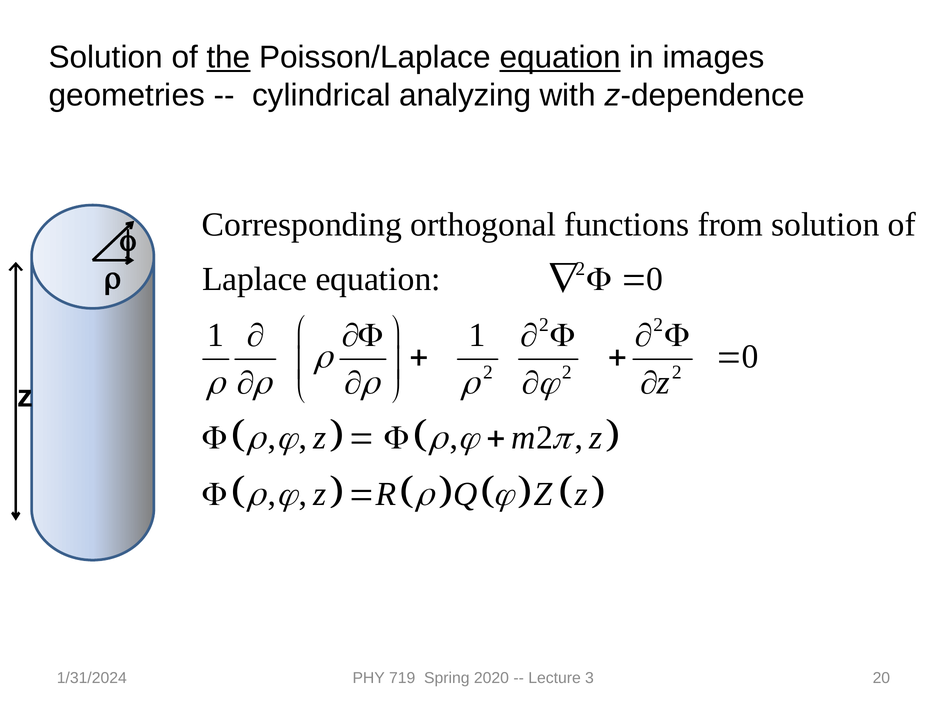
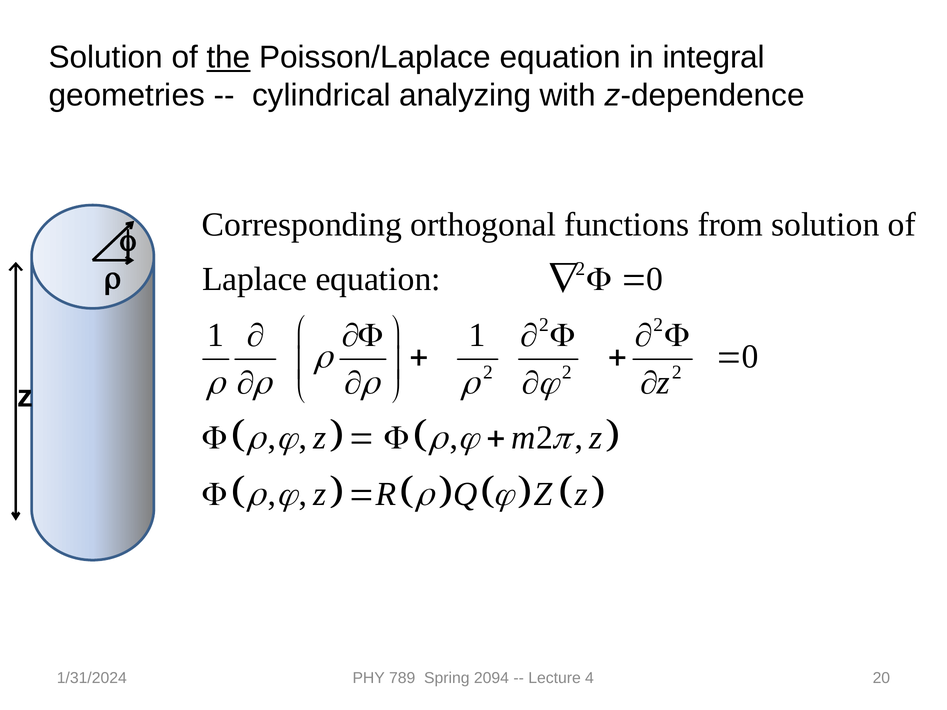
equation underline: present -> none (560, 57)
images: images -> integral (714, 57)
719: 719 -> 789 (402, 678)
2020: 2020 -> 2094 (491, 678)
3: 3 -> 4 (590, 678)
